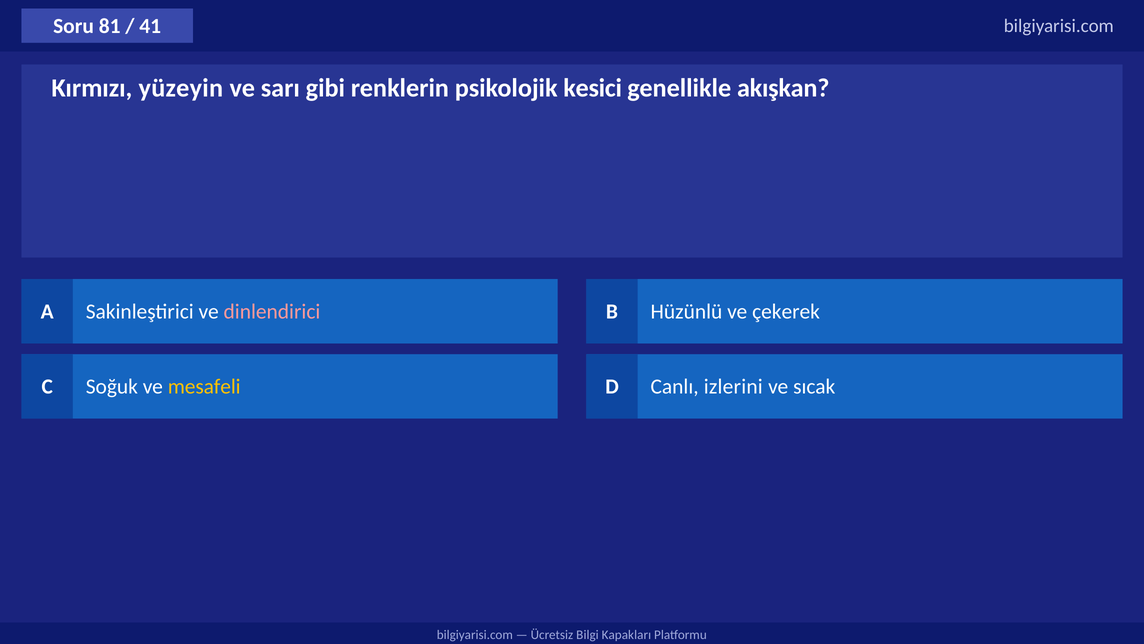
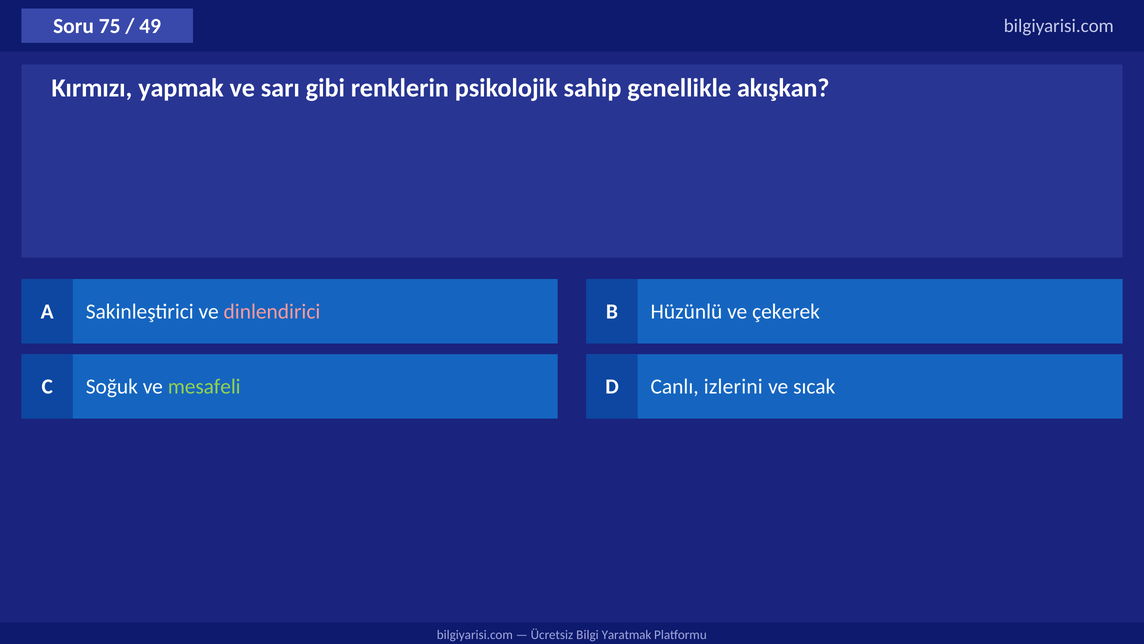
81: 81 -> 75 (110, 26)
41: 41 -> 49 (150, 26)
yüzeyin: yüzeyin -> yapmak (181, 88)
kesici: kesici -> sahip (593, 88)
mesafeli colour: yellow -> light green (204, 386)
Kapakları: Kapakları -> Yaratmak (626, 635)
